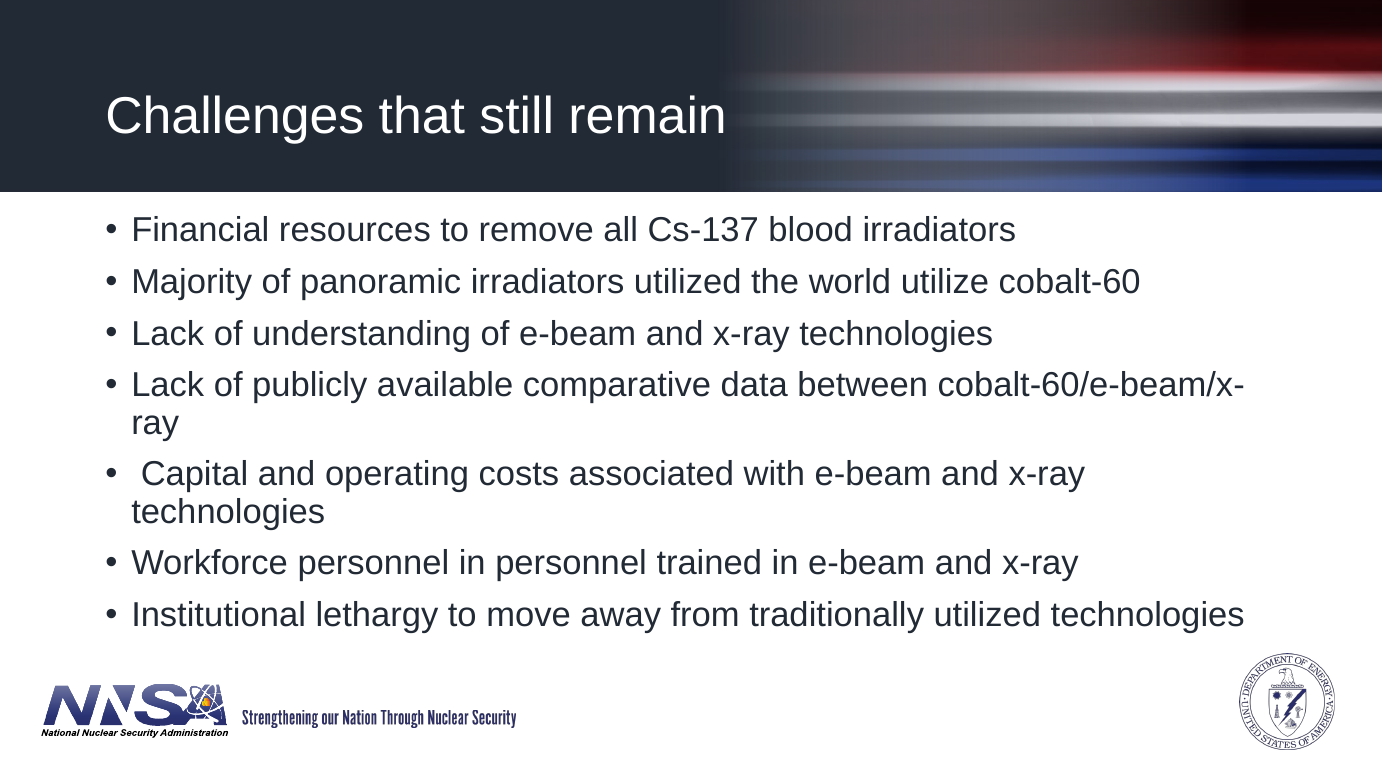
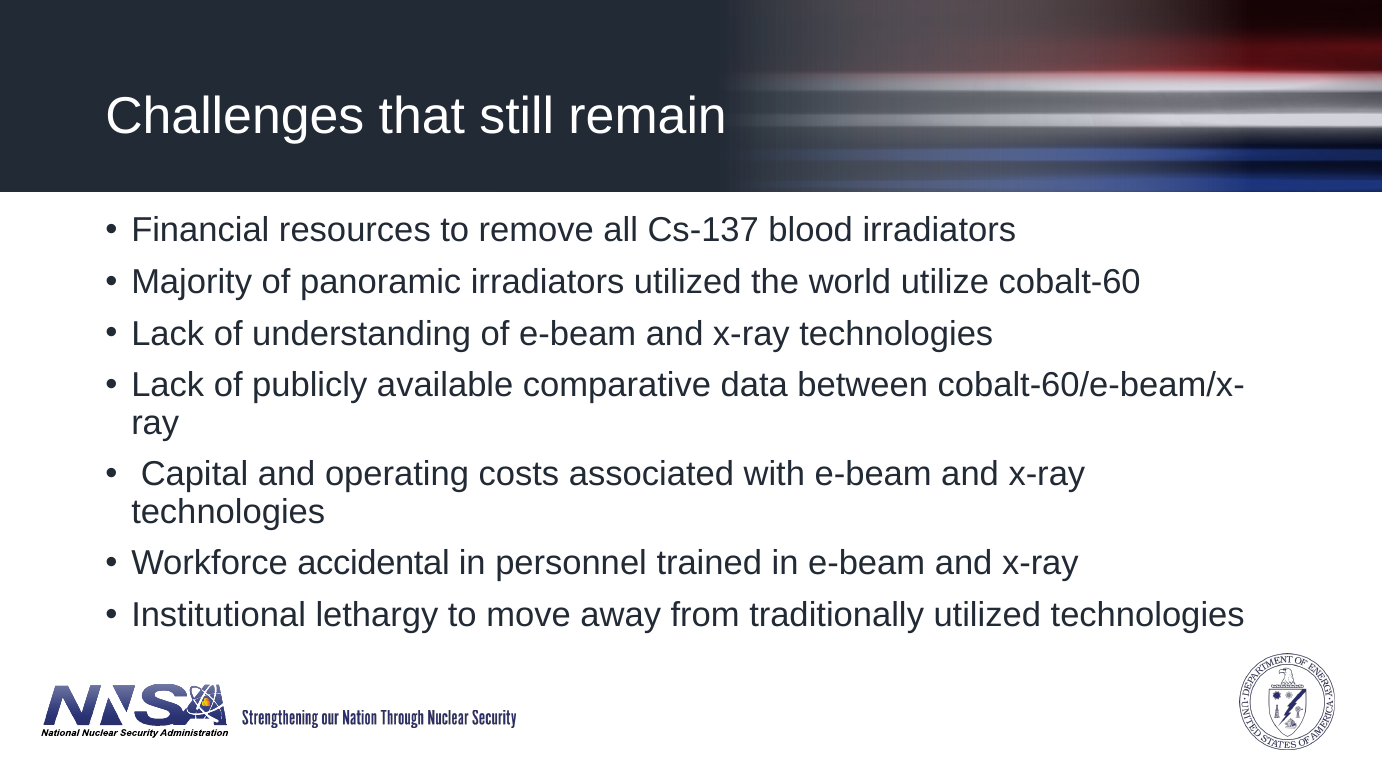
Workforce personnel: personnel -> accidental (374, 564)
